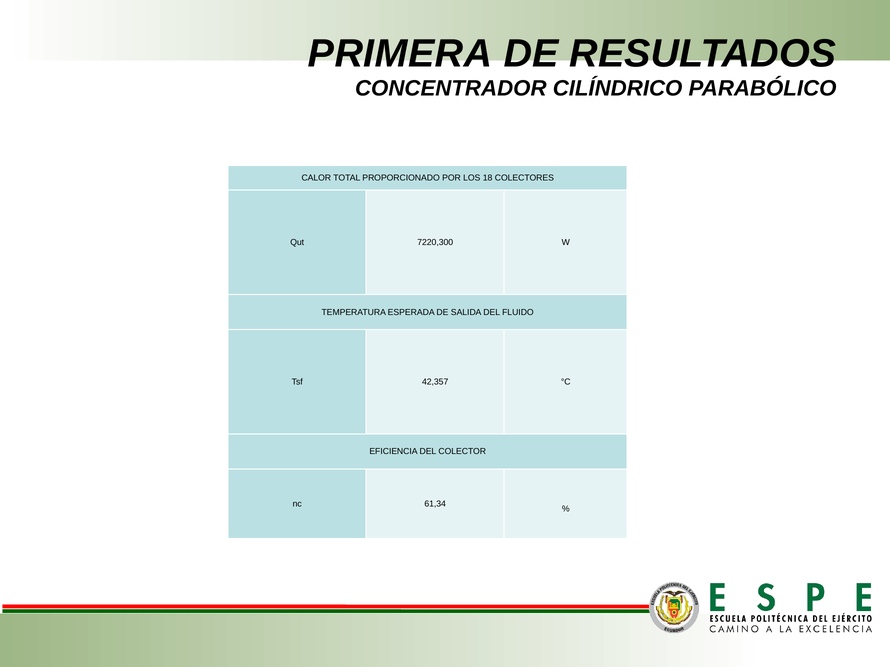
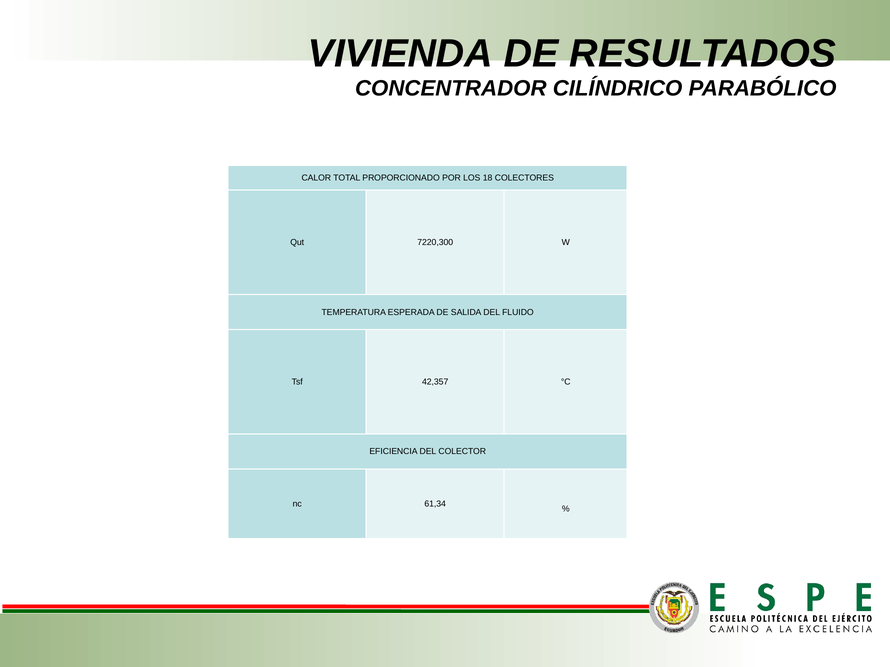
PRIMERA: PRIMERA -> VIVIENDA (400, 54)
